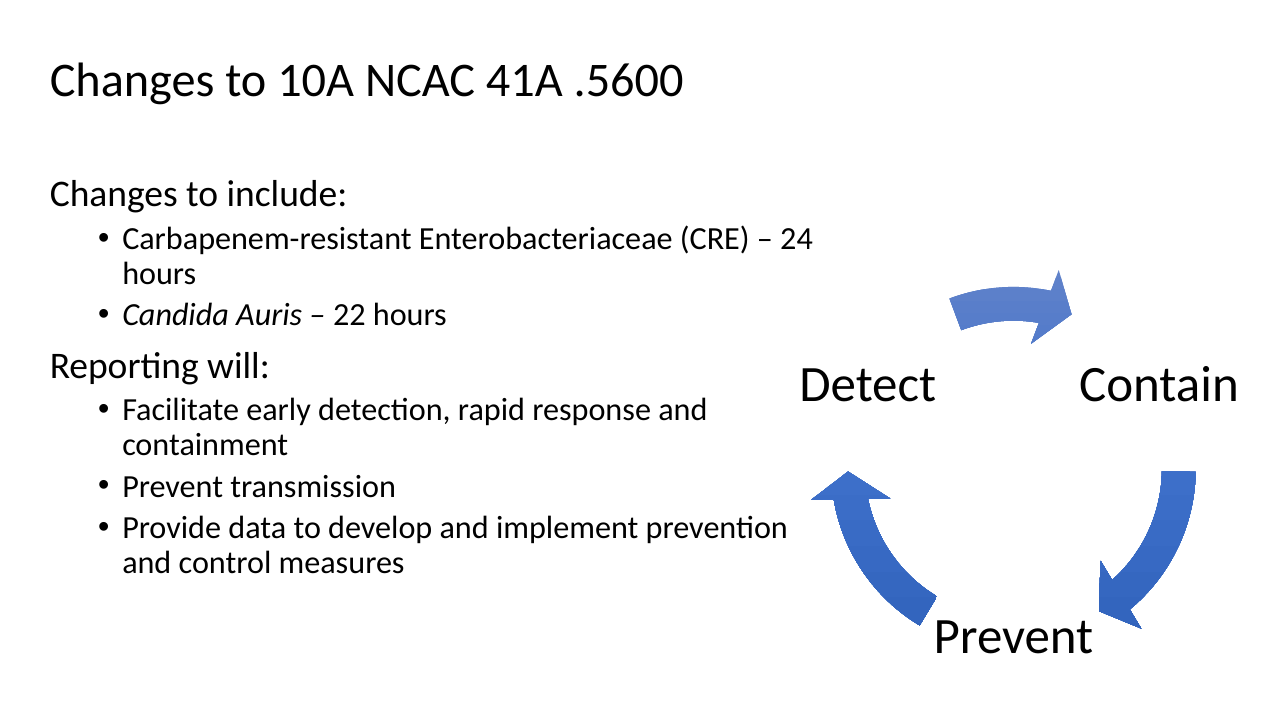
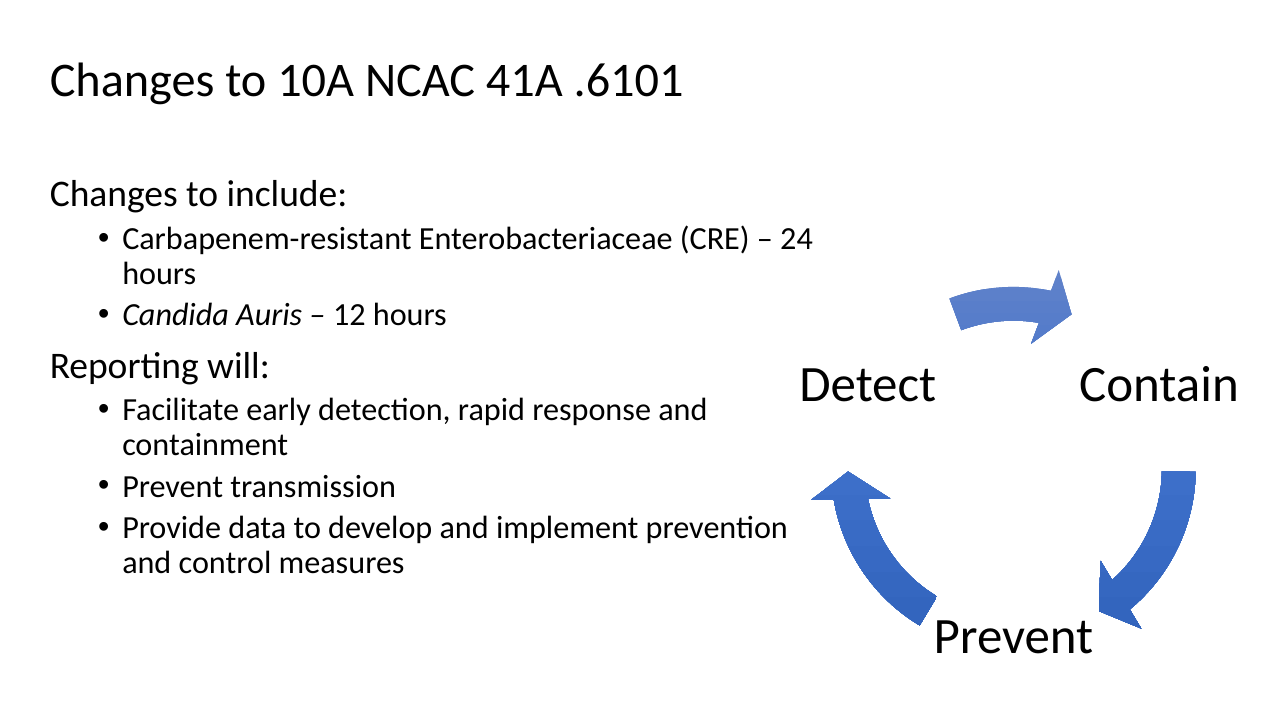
.5600: .5600 -> .6101 (629, 81)
22: 22 -> 12 (349, 315)
